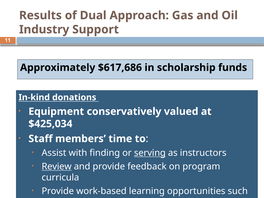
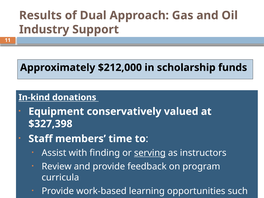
$617,686: $617,686 -> $212,000 (120, 68)
$425,034: $425,034 -> $327,398 (50, 124)
Review underline: present -> none (57, 166)
